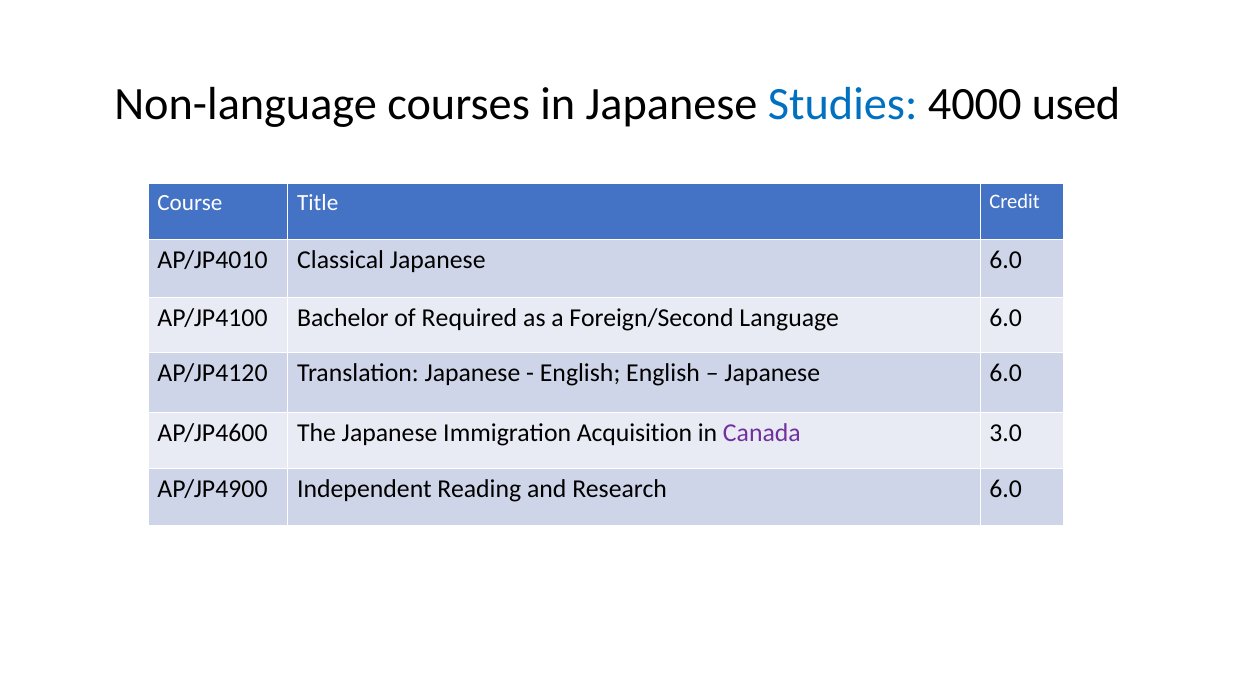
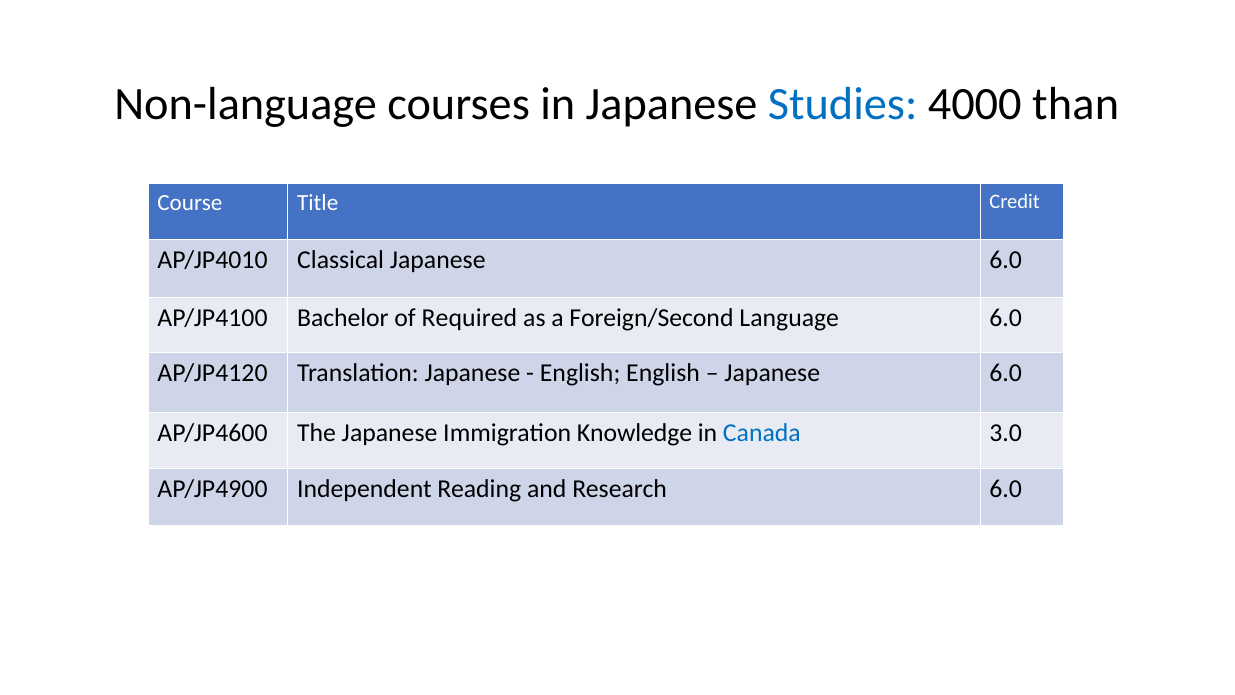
used: used -> than (1076, 104)
Acquisition: Acquisition -> Knowledge (634, 433)
Canada colour: purple -> blue (762, 433)
